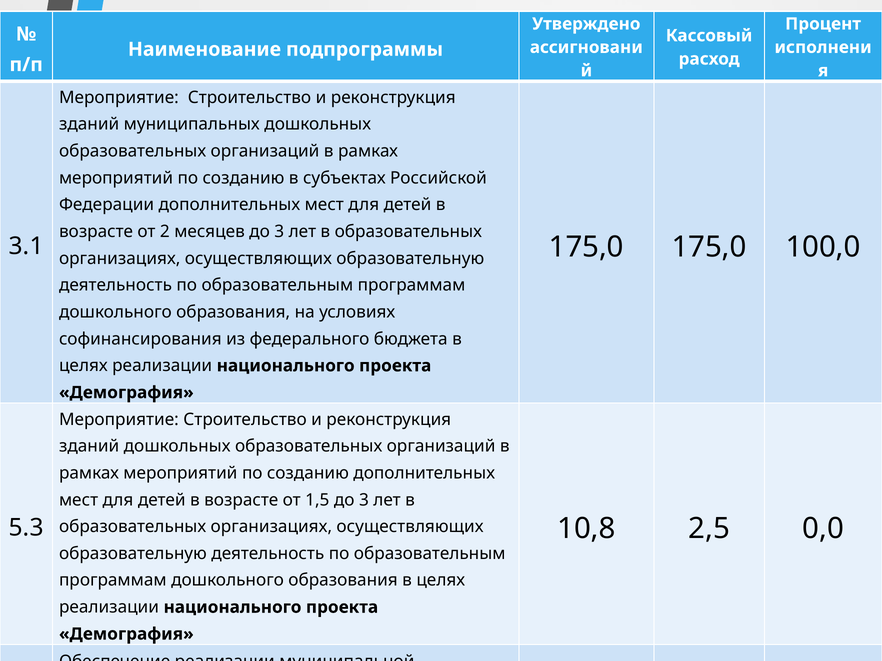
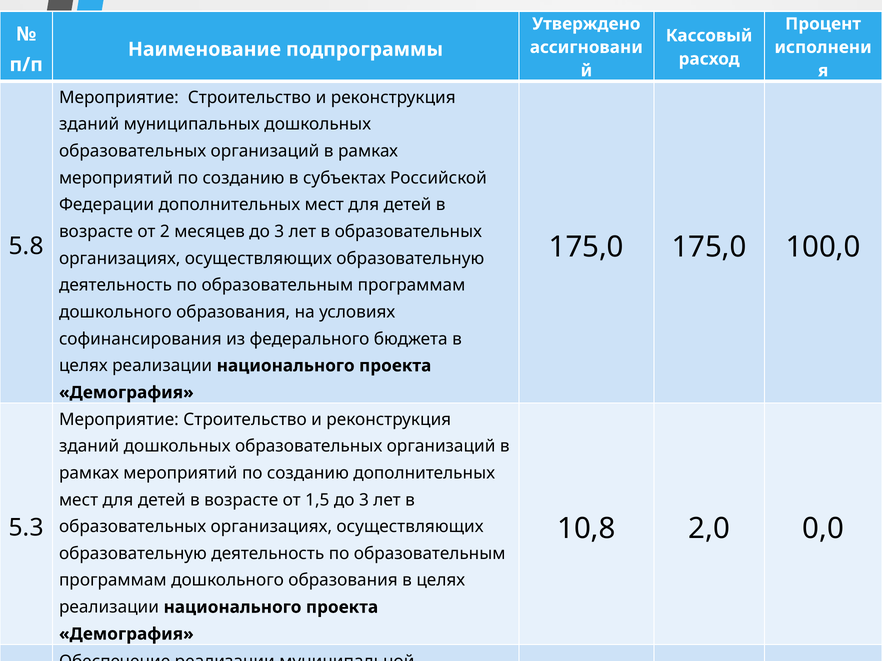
3.1: 3.1 -> 5.8 (26, 246)
2,5: 2,5 -> 2,0 (709, 529)
